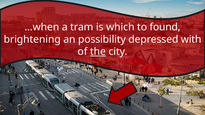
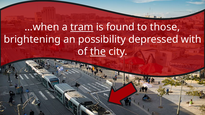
tram underline: none -> present (82, 27)
which: which -> found (120, 27)
found: found -> those (165, 27)
